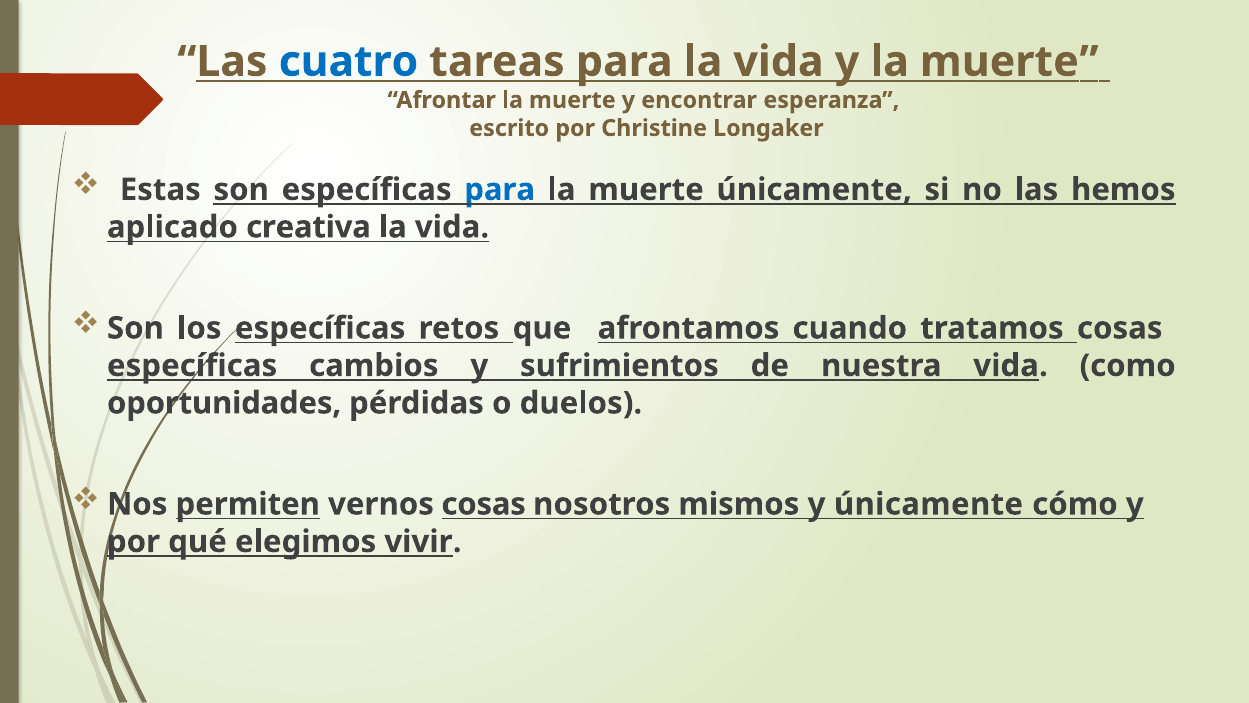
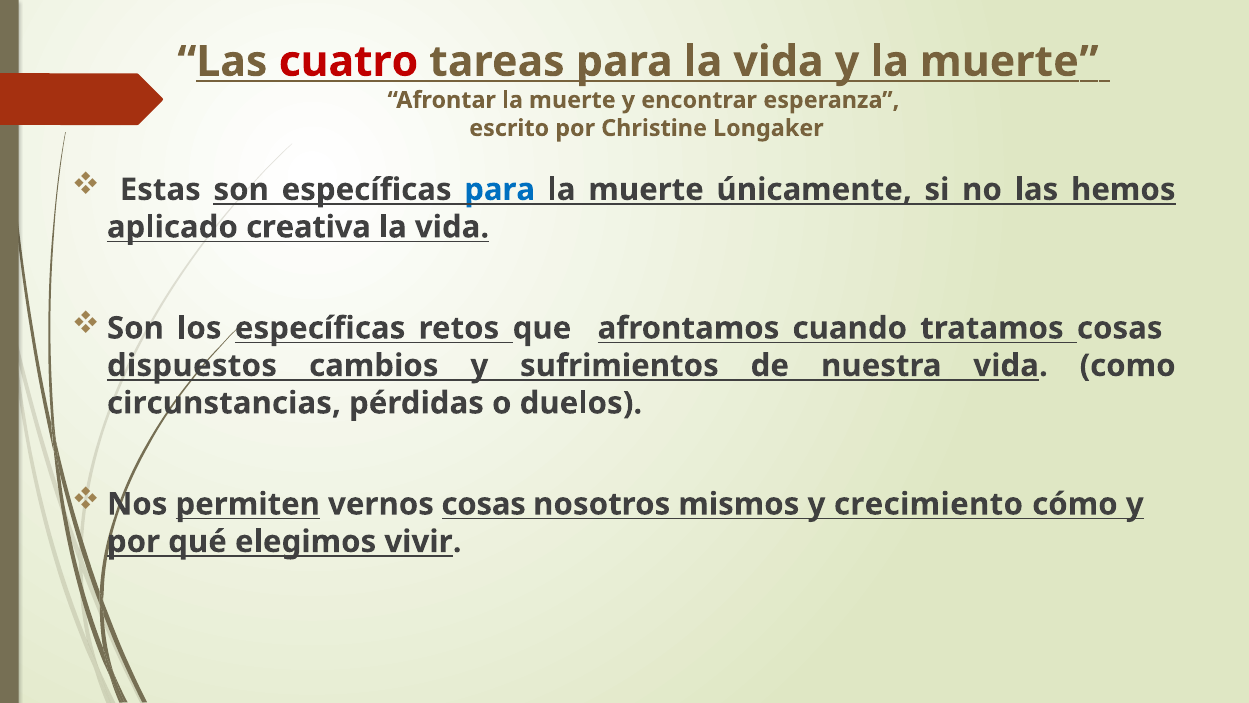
cuatro colour: blue -> red (349, 62)
específicas: específicas -> dispuestos (192, 365)
oportunidades: oportunidades -> circunstancias (224, 403)
y únicamente: únicamente -> crecimiento (929, 504)
